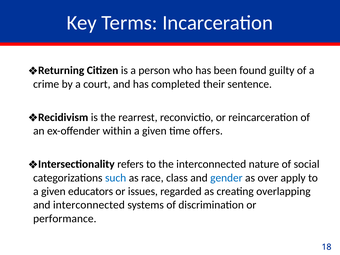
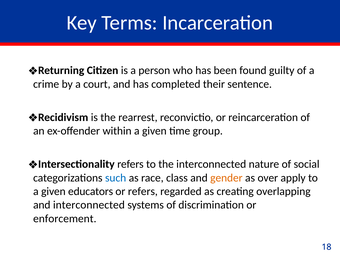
offers: offers -> group (208, 131)
gender colour: blue -> orange (226, 178)
or issues: issues -> refers (143, 191)
performance: performance -> enforcement (65, 219)
